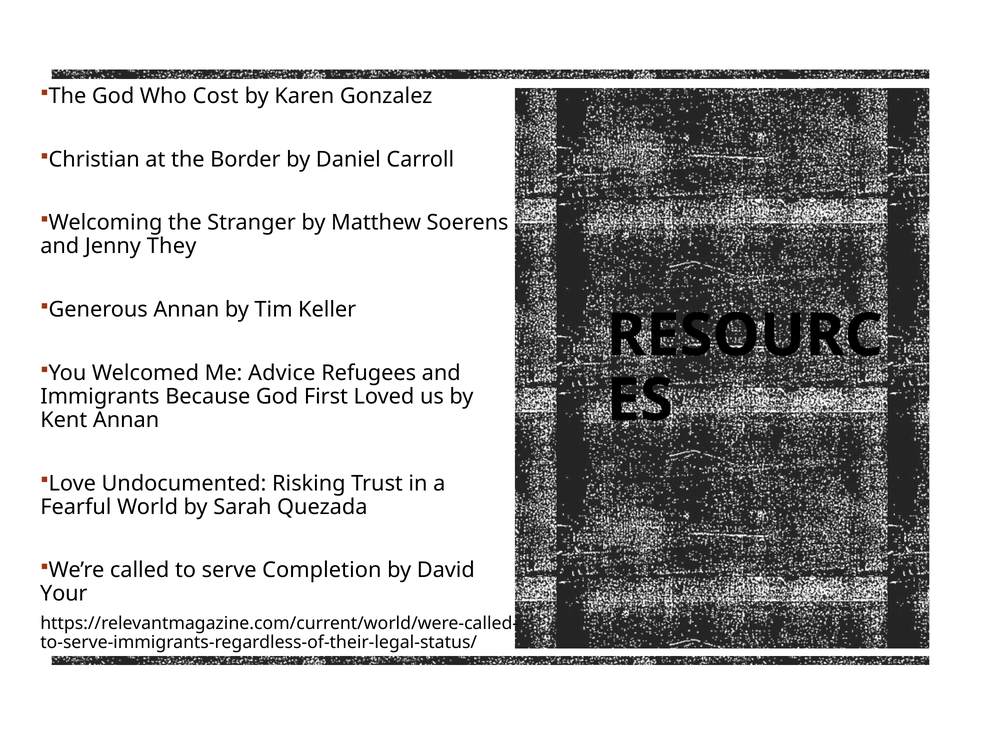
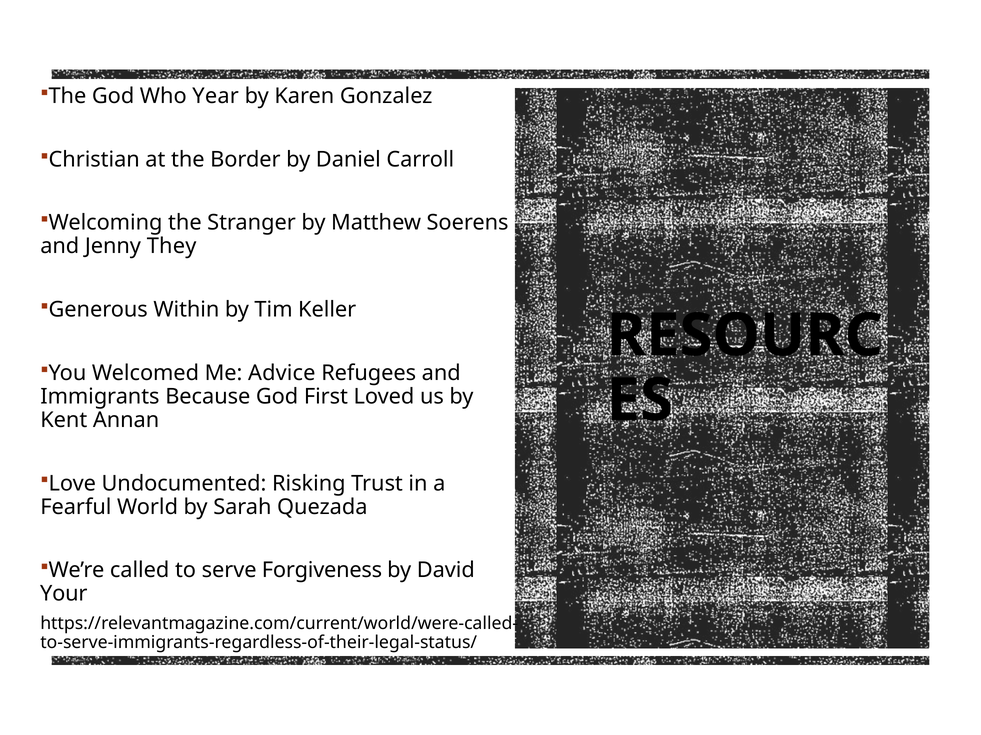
Cost: Cost -> Year (216, 96)
Generous Annan: Annan -> Within (186, 310)
Completion: Completion -> Forgiveness (322, 571)
